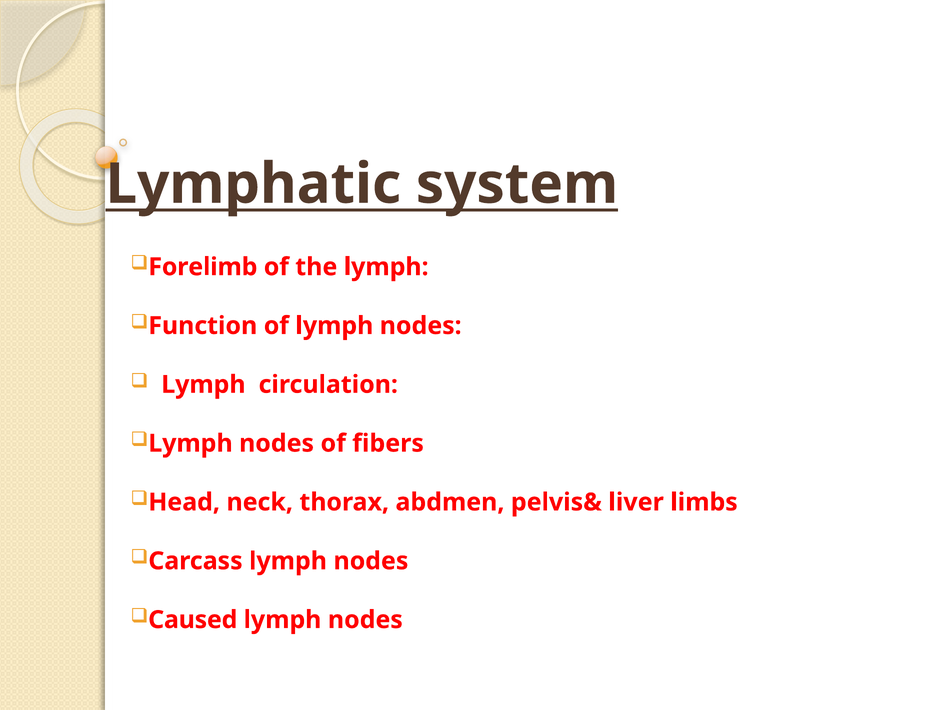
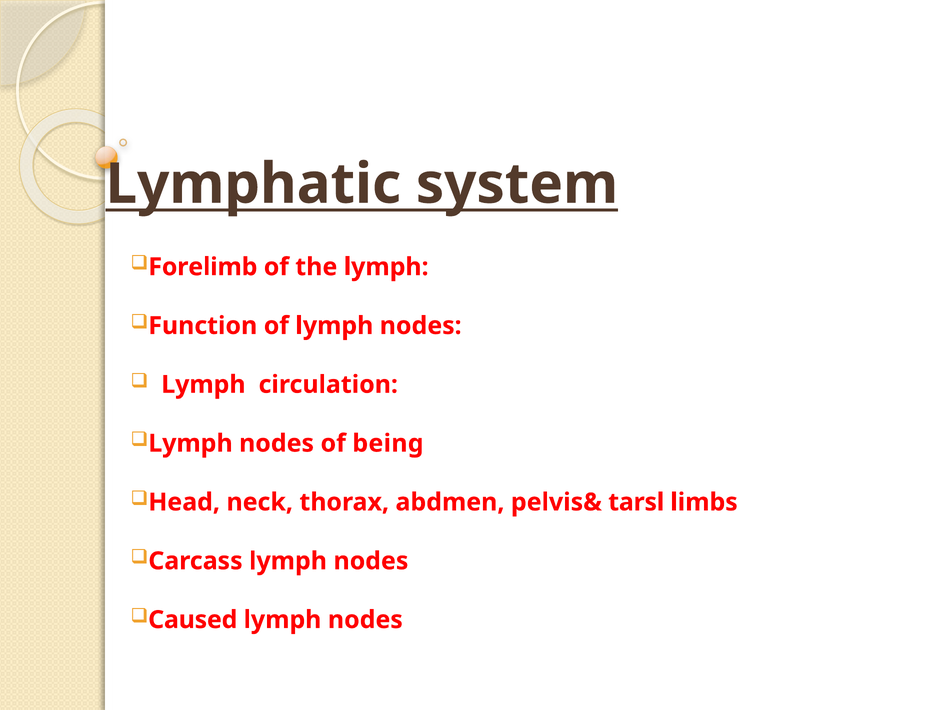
fibers: fibers -> being (388, 444)
liver: liver -> tarsl (636, 502)
